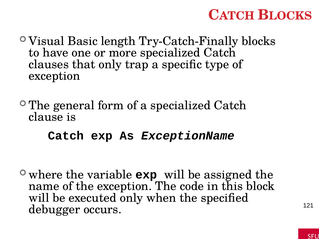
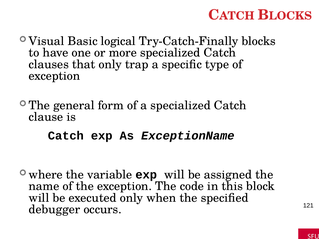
length: length -> logical (118, 41)
